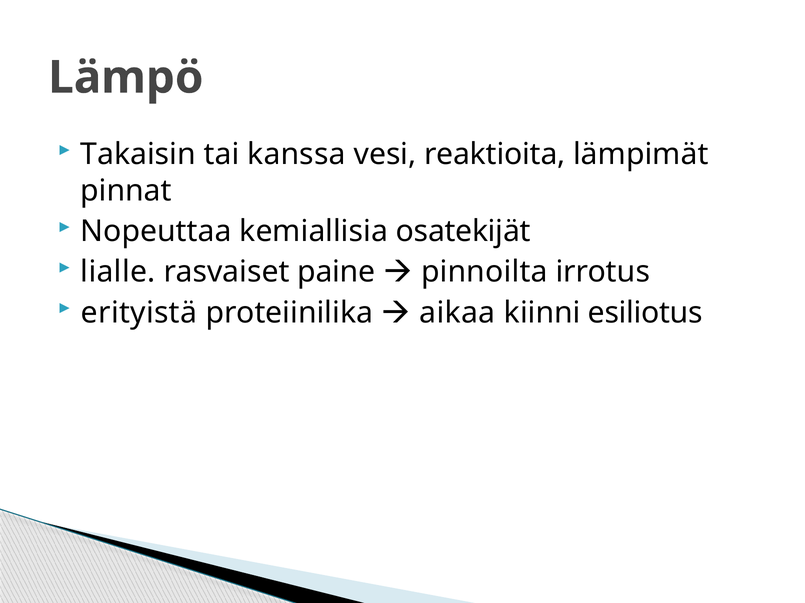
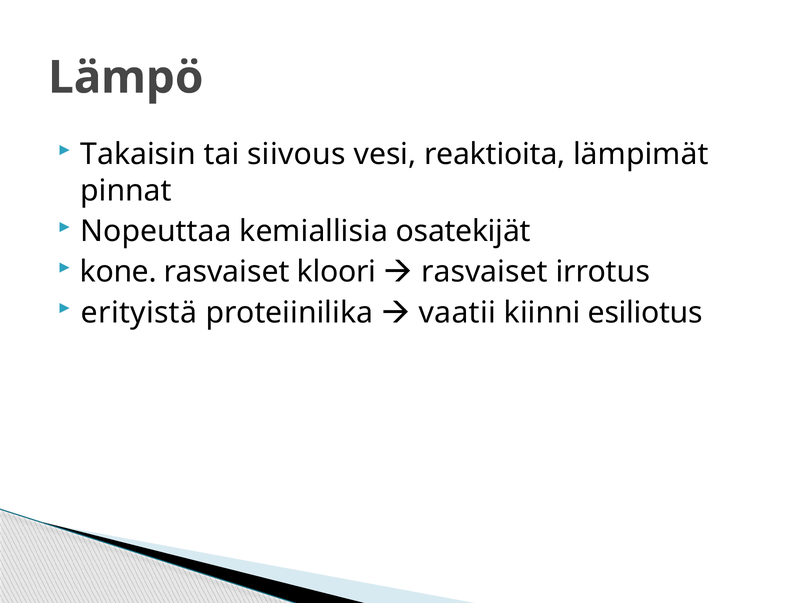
kanssa: kanssa -> siivous (296, 155)
lialle: lialle -> kone (118, 272)
paine: paine -> kloori (336, 272)
pinnoilta: pinnoilta -> rasvaiset (484, 272)
aikaa: aikaa -> vaatii (457, 313)
